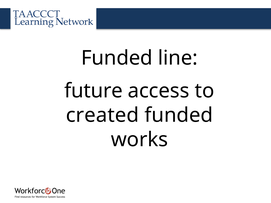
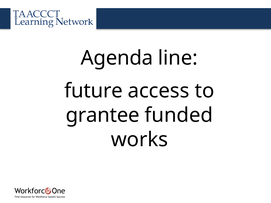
Funded: Funded -> Agenda (117, 58)
created: created -> grantee (103, 115)
